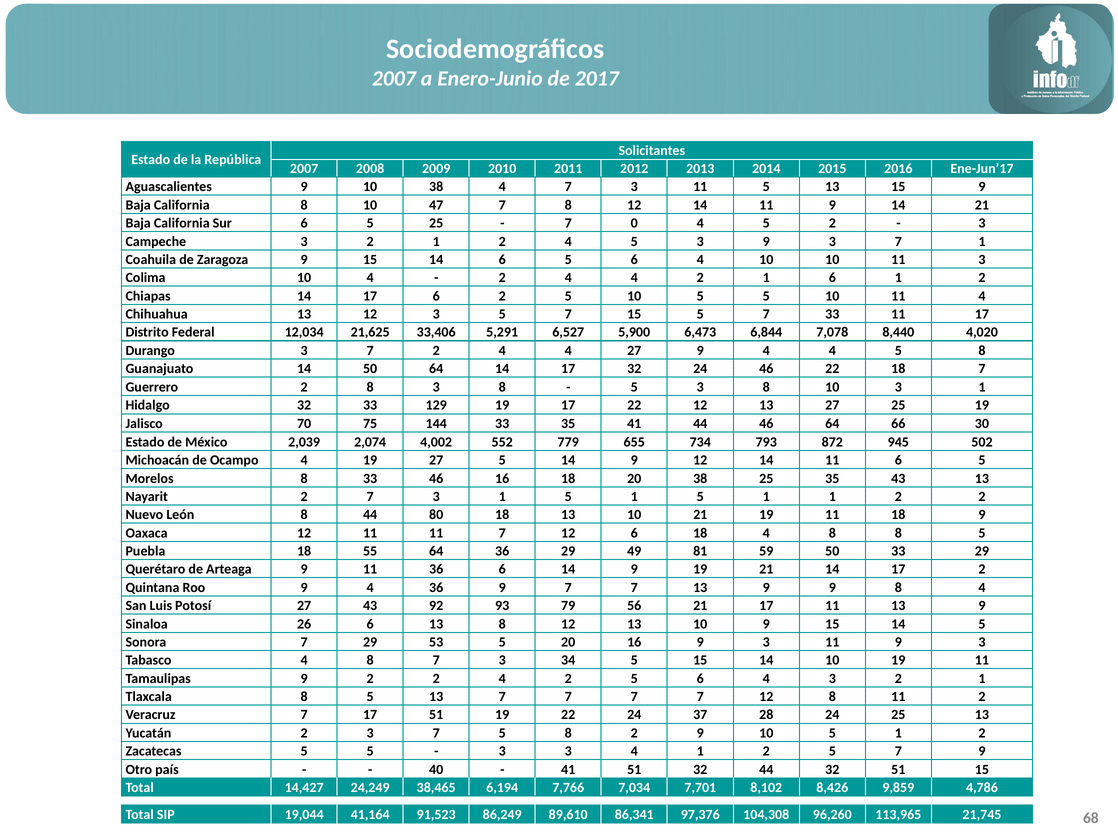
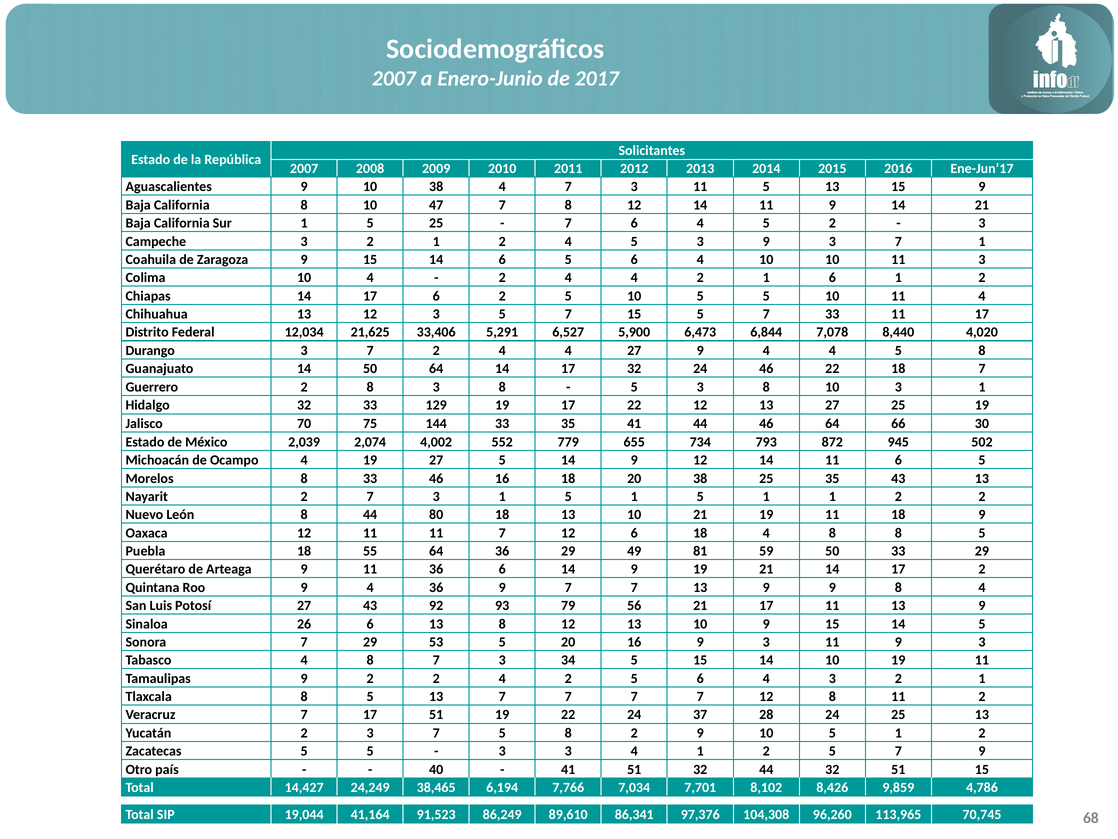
Sur 6: 6 -> 1 (304, 223)
7 0: 0 -> 6 (634, 223)
21,745: 21,745 -> 70,745 (982, 814)
